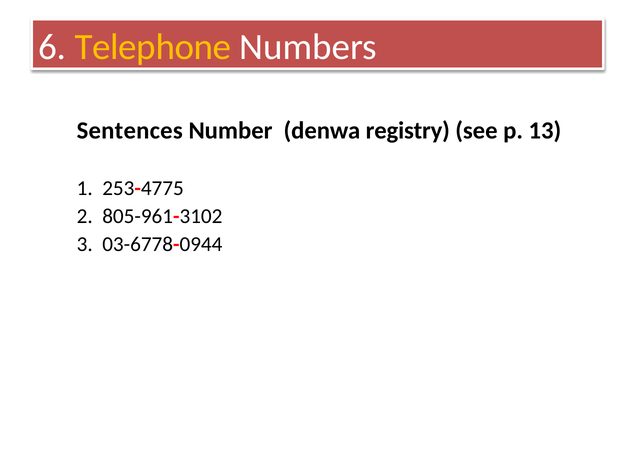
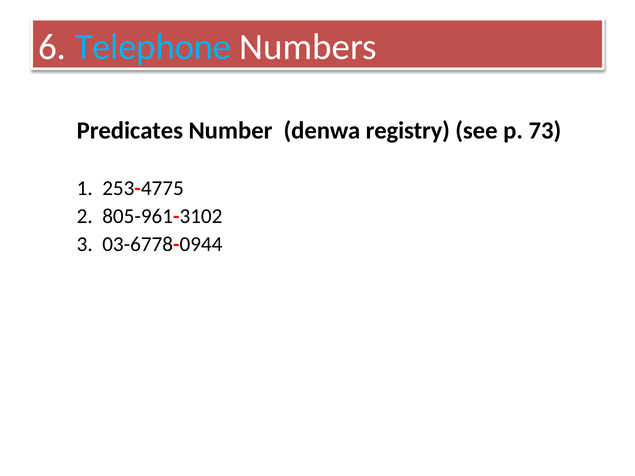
Telephone colour: yellow -> light blue (153, 47)
Sentences: Sentences -> Predicates (130, 131)
13: 13 -> 73 (545, 131)
